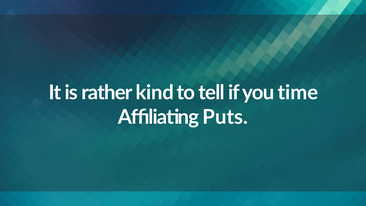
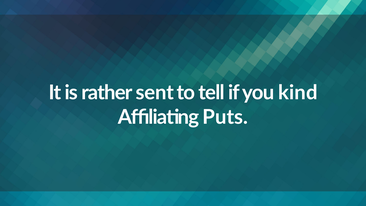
kind: kind -> sent (155, 93)
time: time -> kind (298, 93)
